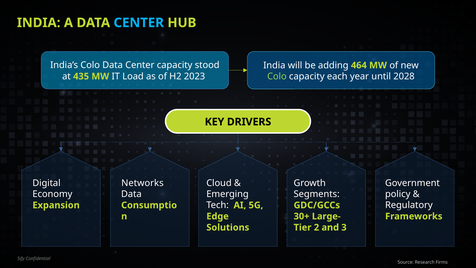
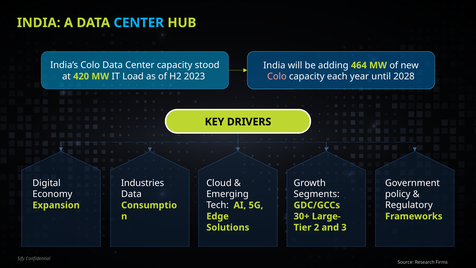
435: 435 -> 420 (81, 76)
Colo colour: light green -> pink (277, 76)
Networks: Networks -> Industries (143, 183)
